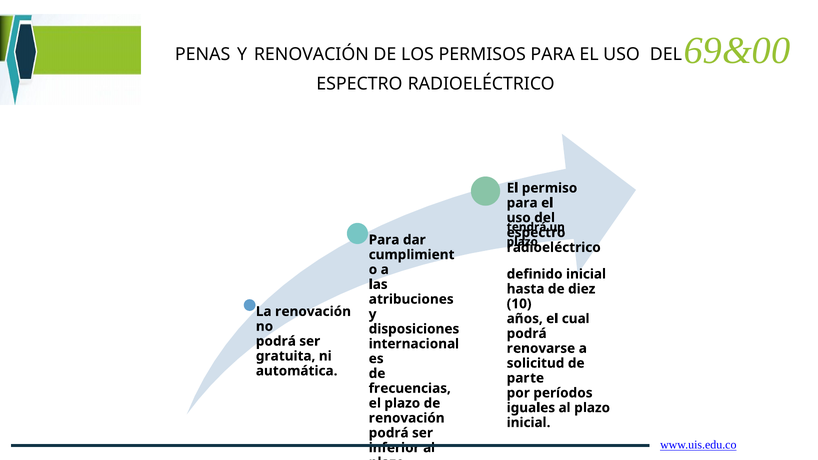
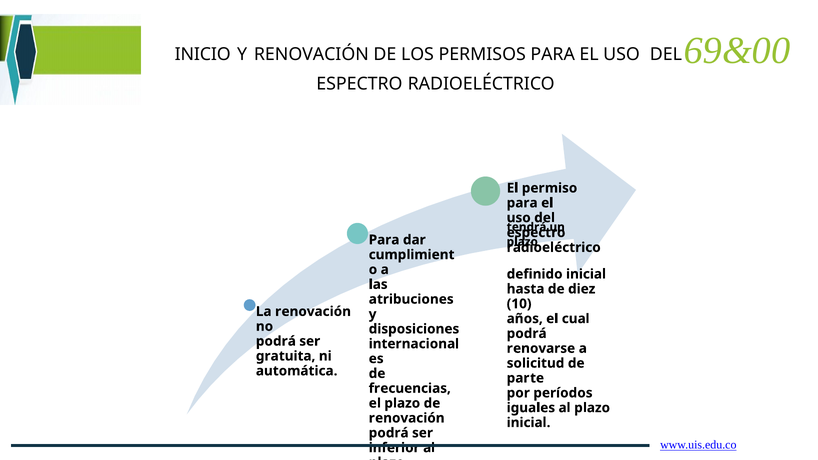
PENAS: PENAS -> INICIO (203, 54)
